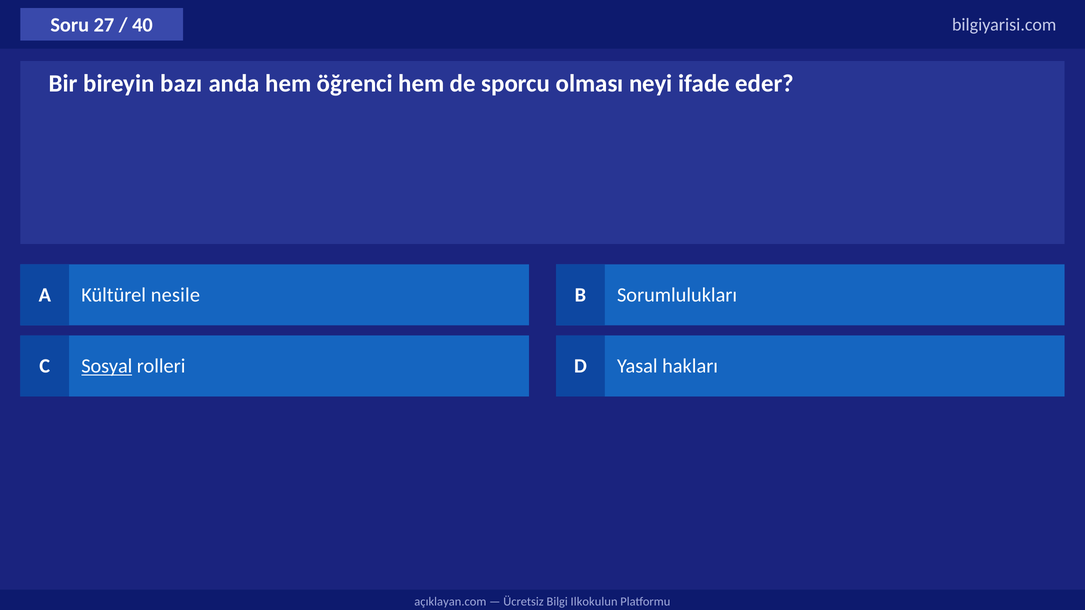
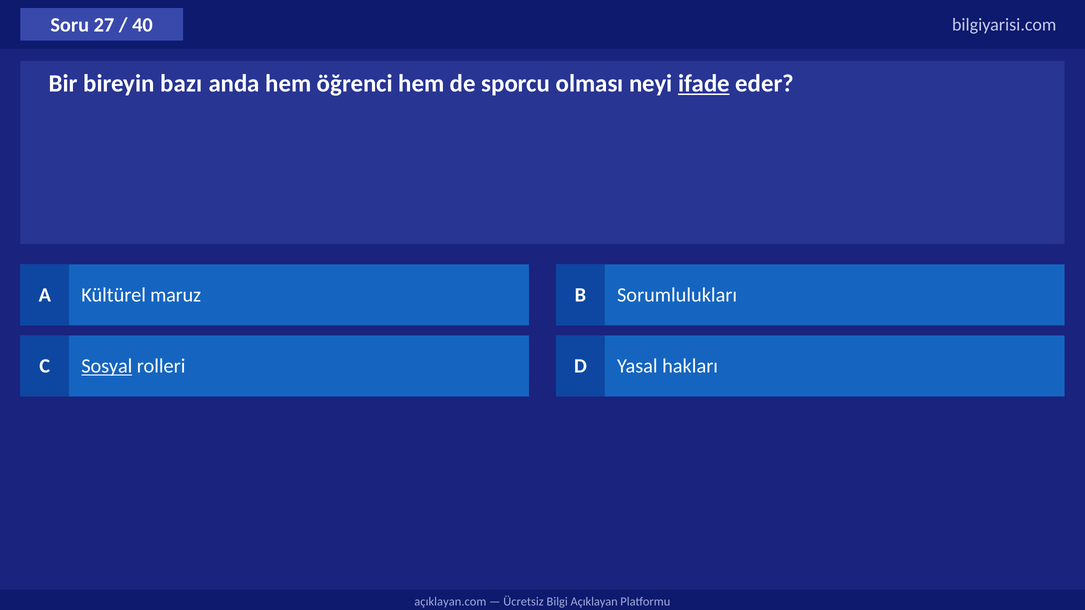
ifade underline: none -> present (704, 84)
nesile: nesile -> maruz (176, 295)
Ilkokulun: Ilkokulun -> Açıklayan (594, 602)
